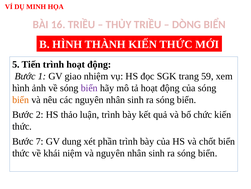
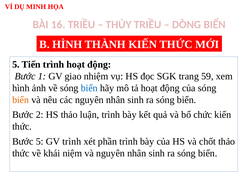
biển colour: purple -> blue (89, 88)
Bước 7: 7 -> 5 (40, 141)
GV dung: dung -> trình (72, 141)
chốt biển: biển -> thảo (227, 141)
